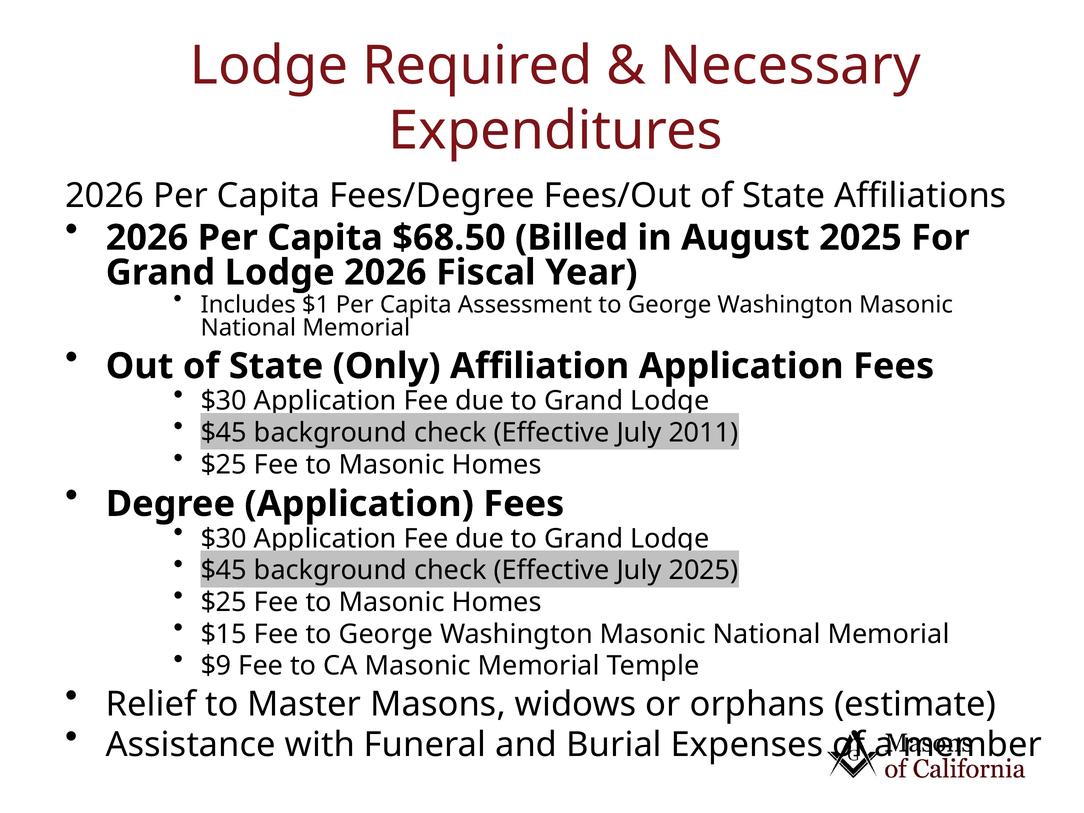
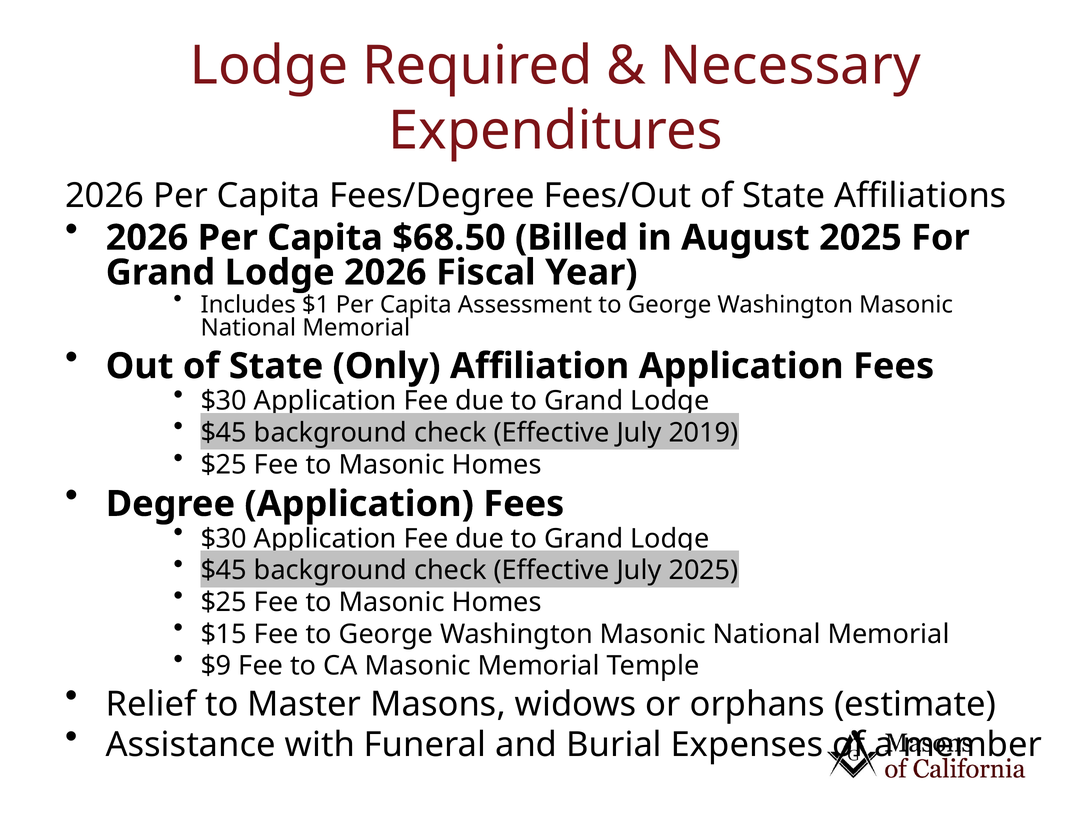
2011: 2011 -> 2019 (704, 433)
